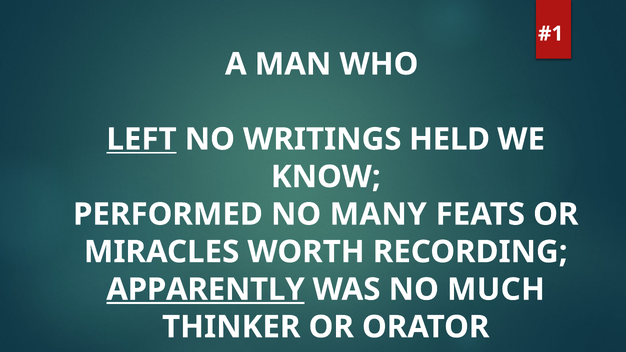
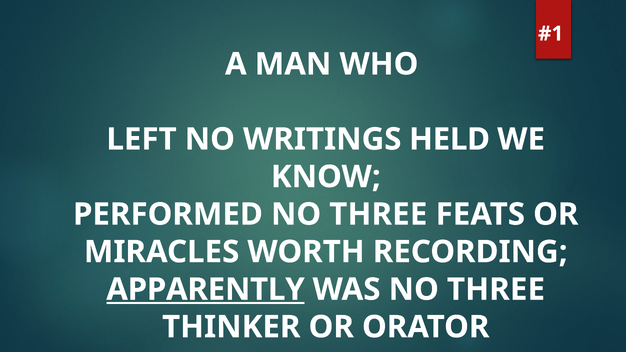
LEFT underline: present -> none (141, 139)
PERFORMED NO MANY: MANY -> THREE (378, 214)
WAS NO MUCH: MUCH -> THREE (496, 290)
